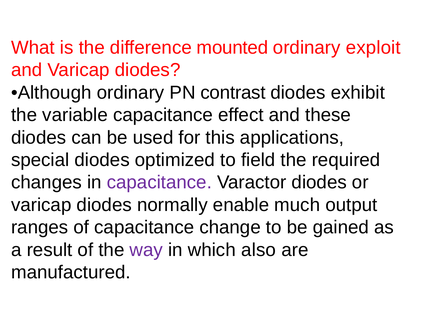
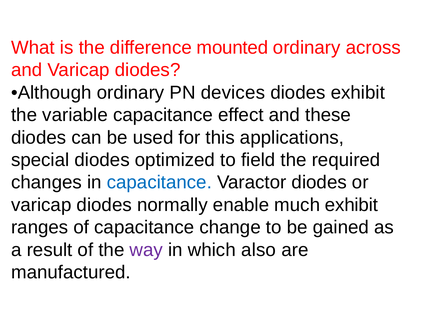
exploit: exploit -> across (373, 48)
contrast: contrast -> devices (233, 92)
capacitance colour: purple -> blue (159, 182)
much output: output -> exhibit (351, 205)
